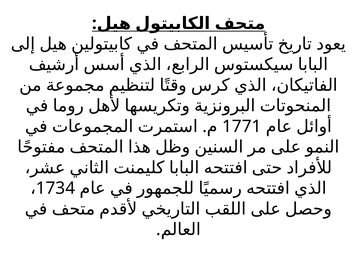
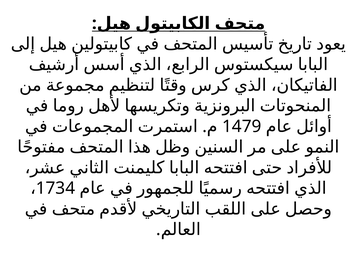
1771: 1771 -> 1479 (242, 126)
